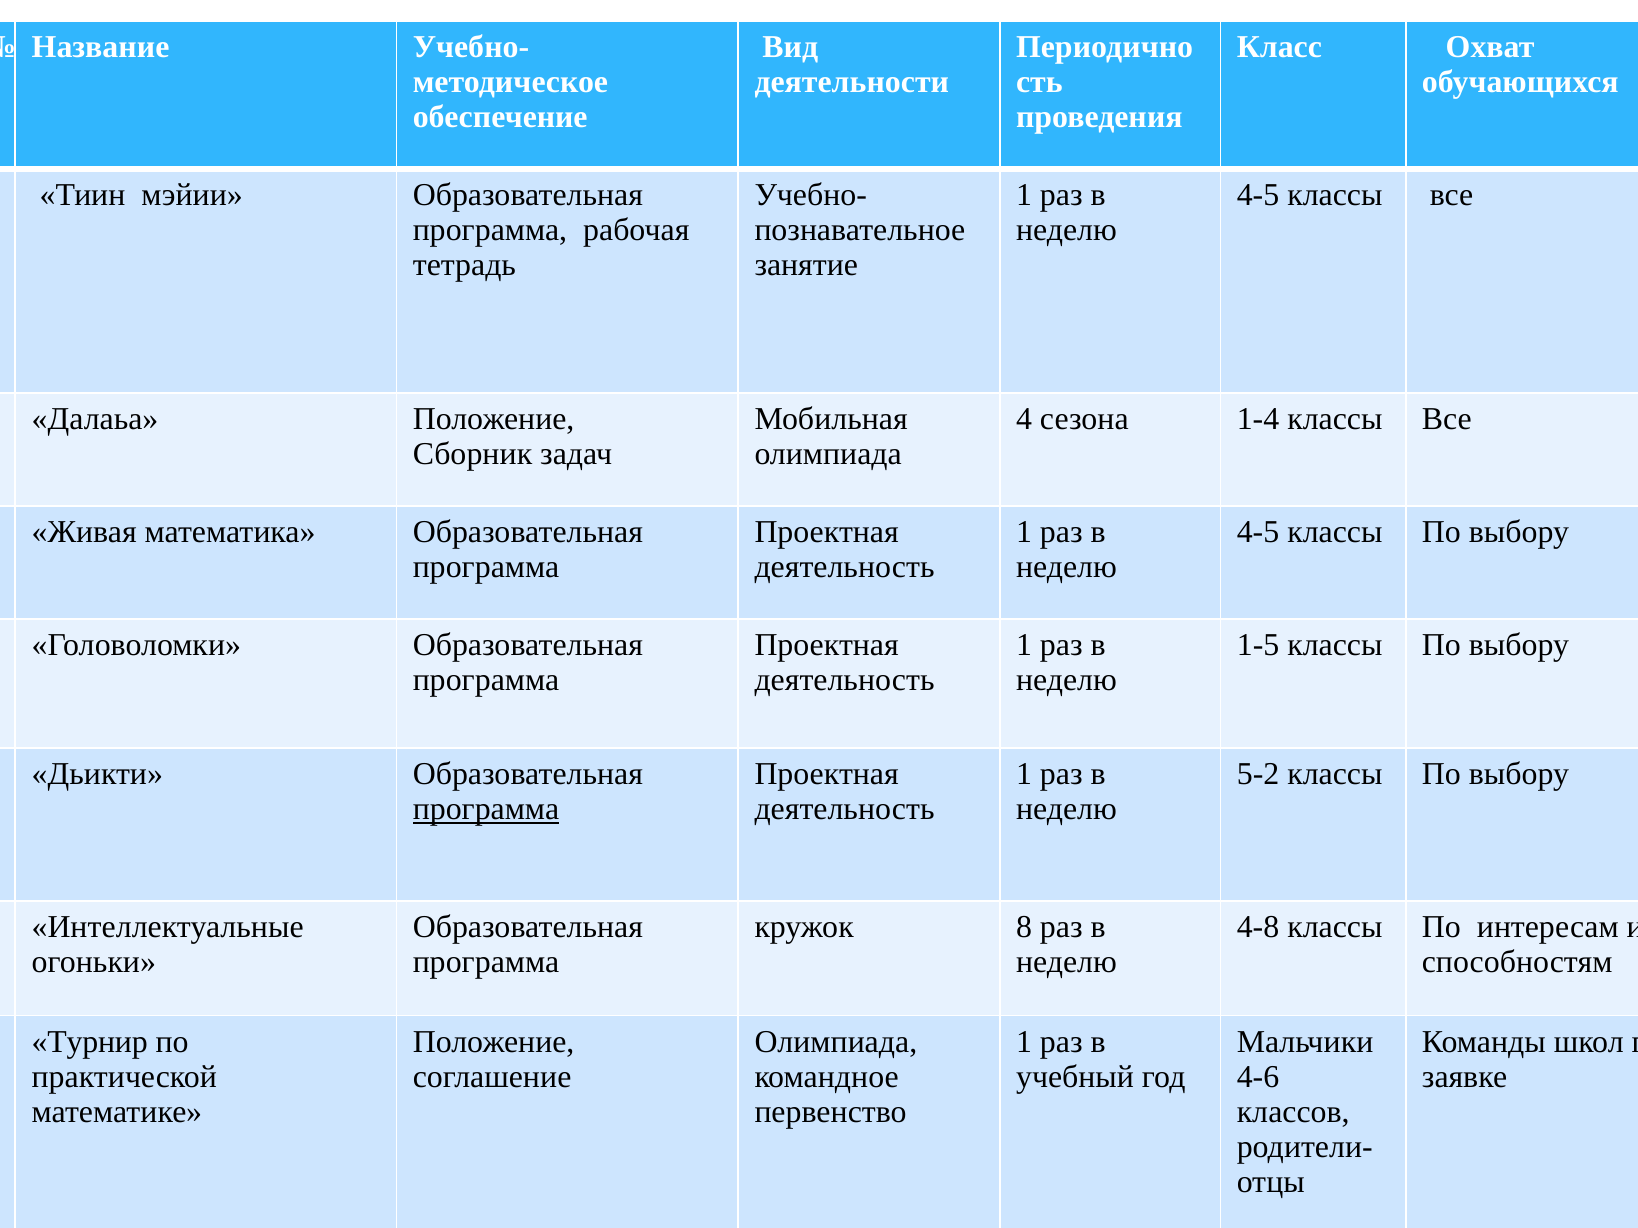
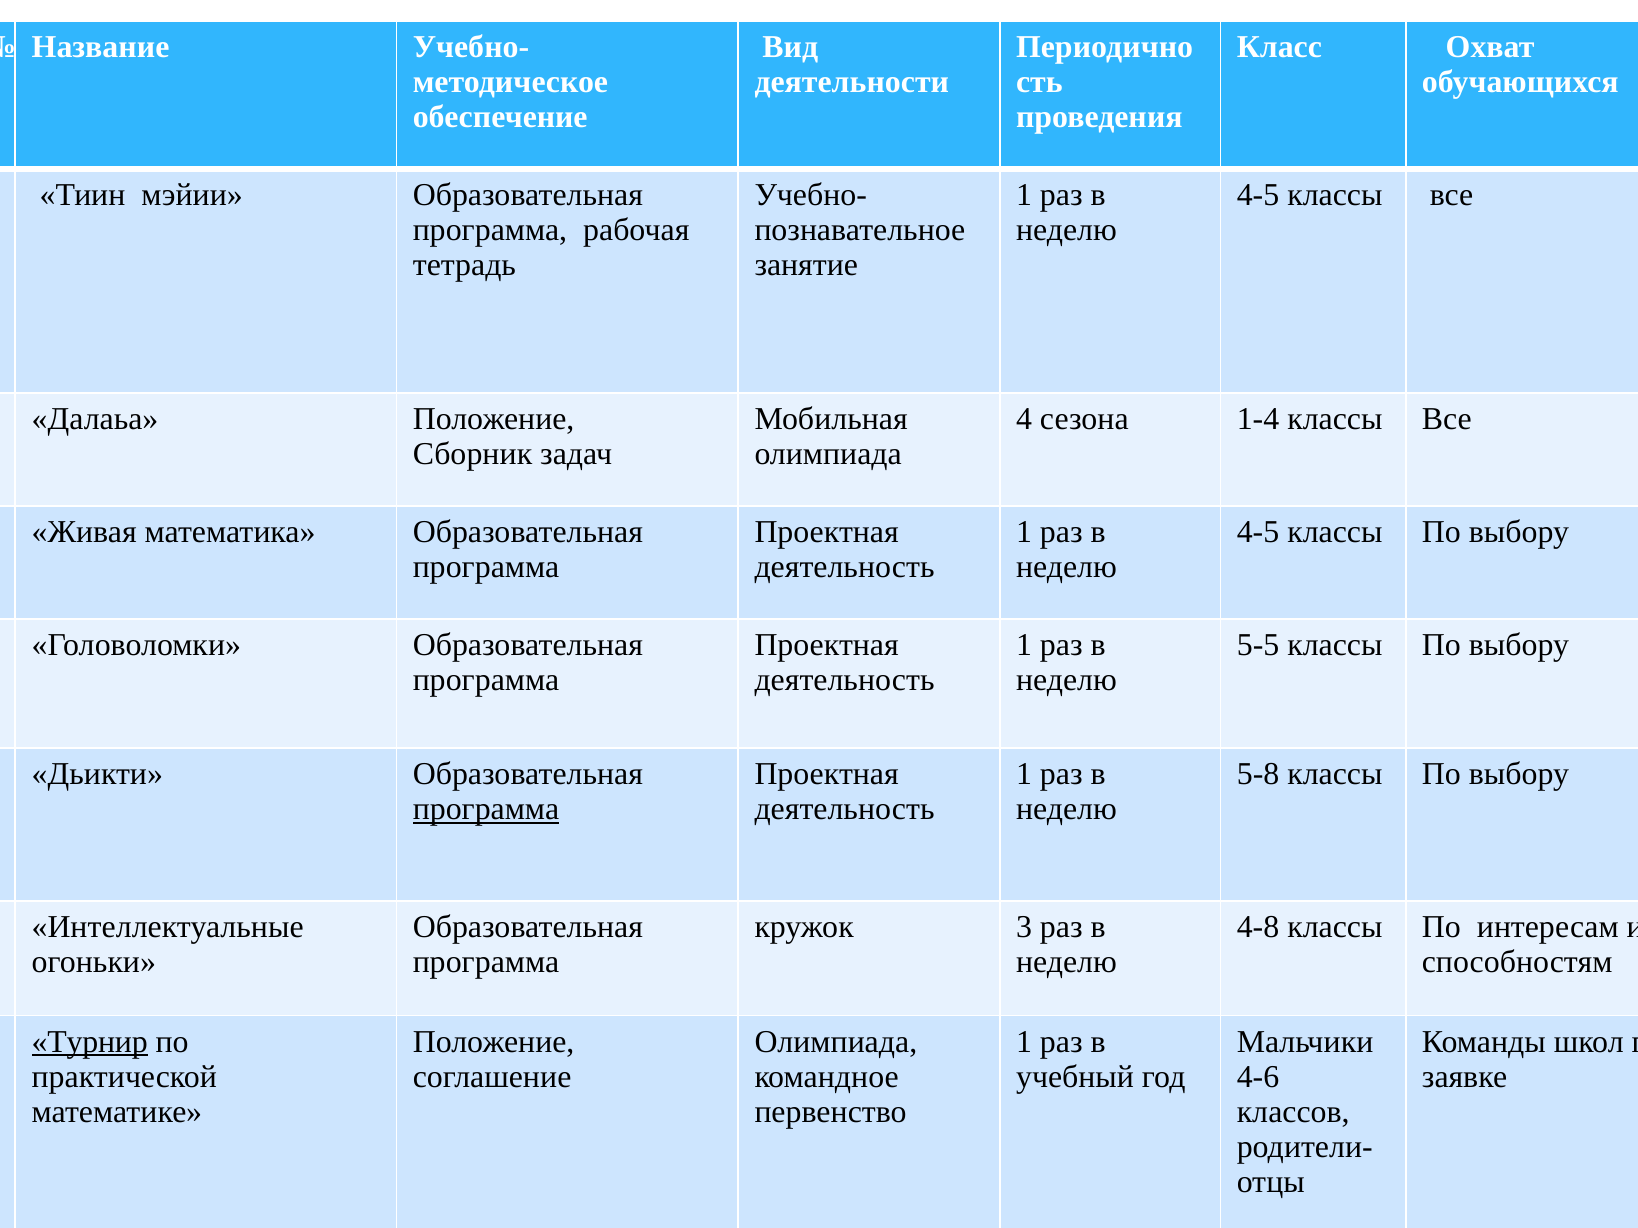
1-5: 1-5 -> 5-5 (1258, 645)
5-2: 5-2 -> 5-8 (1258, 774)
кружок 8: 8 -> 3 (1024, 927)
Турнир underline: none -> present (90, 1042)
